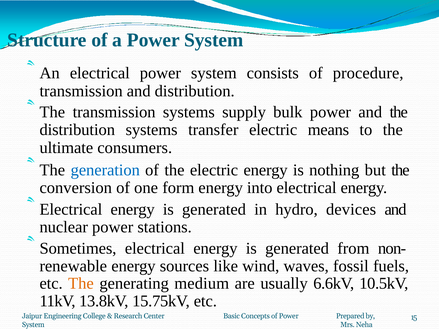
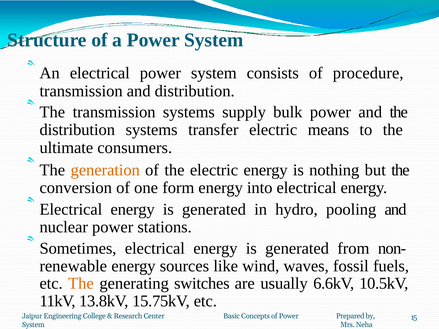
generation colour: blue -> orange (105, 170)
devices: devices -> pooling (351, 210)
medium: medium -> switches (202, 284)
